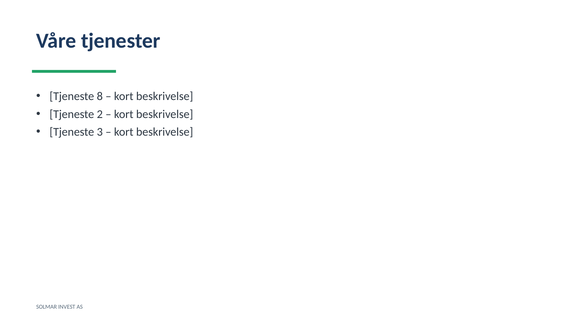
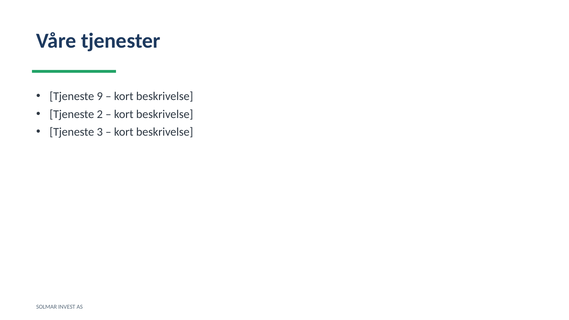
8: 8 -> 9 (100, 96)
